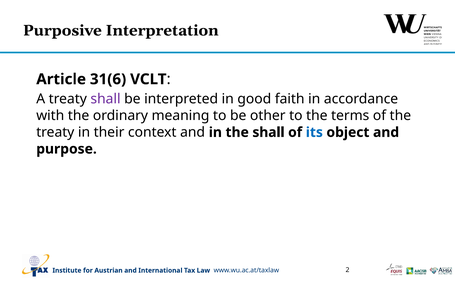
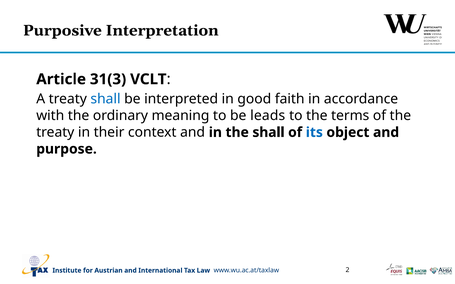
31(6: 31(6 -> 31(3 (108, 79)
shall colour: purple -> blue (106, 99)
other: other -> leads (268, 116)
